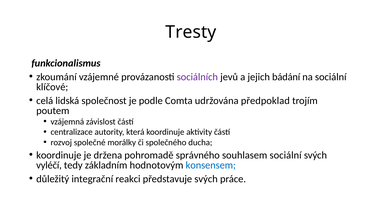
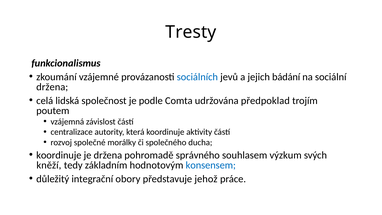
sociálních colour: purple -> blue (197, 77)
klíčové: klíčové -> držena (52, 87)
souhlasem sociální: sociální -> výzkum (286, 155)
vyléčí: vyléčí -> kněží (49, 165)
reakci: reakci -> obory (128, 179)
představuje svých: svých -> jehož (206, 179)
